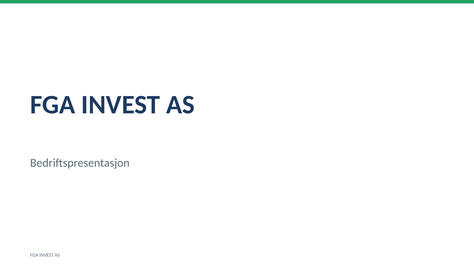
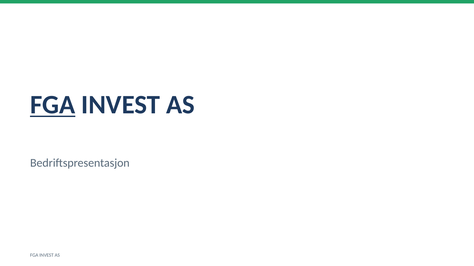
FGA underline: none -> present (53, 105)
